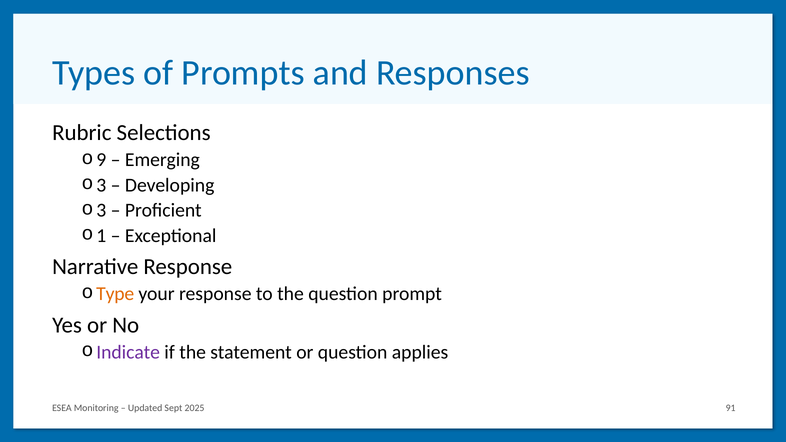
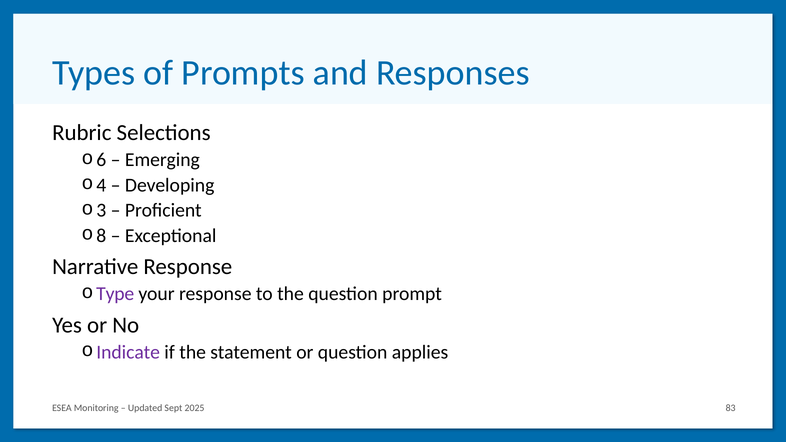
9: 9 -> 6 (101, 160)
3: 3 -> 4 (101, 185)
1: 1 -> 8 (101, 236)
Type colour: orange -> purple (115, 294)
91: 91 -> 83 (731, 408)
